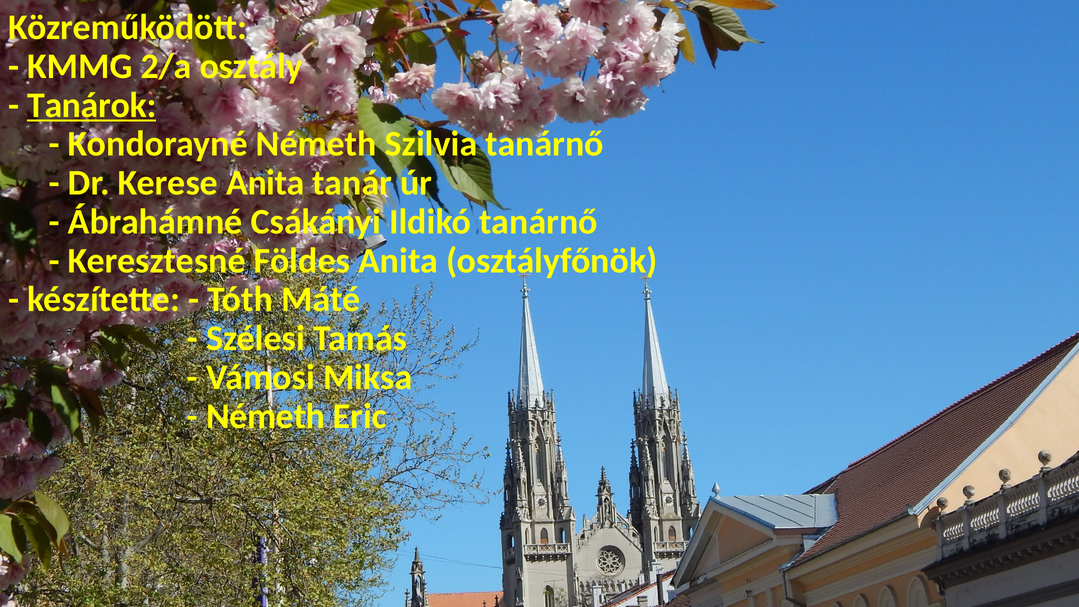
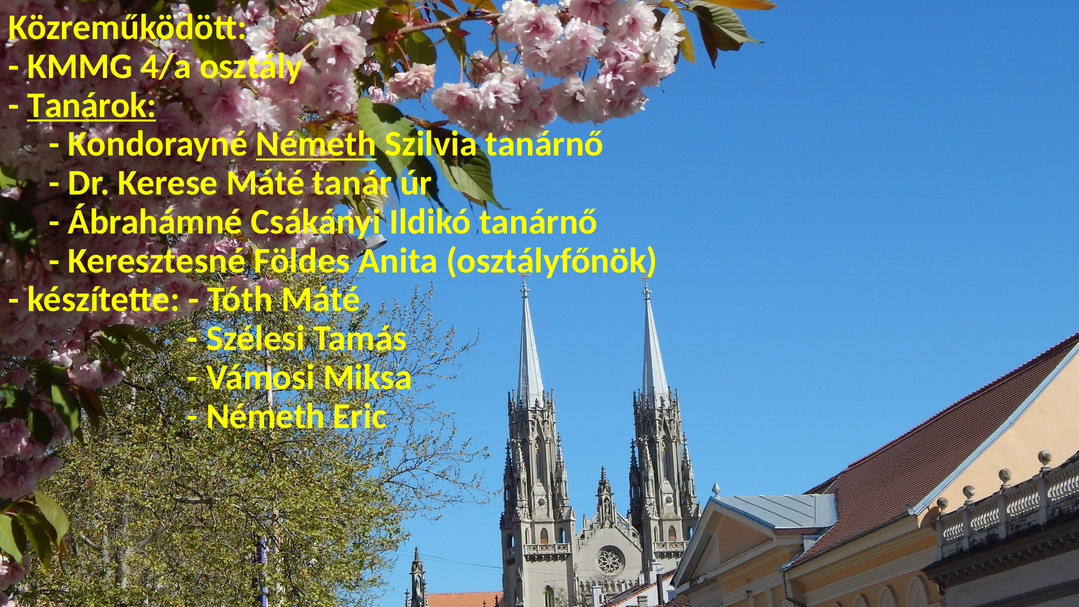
2/a: 2/a -> 4/a (166, 66)
Németh underline: none -> present (316, 144)
Kerese Anita: Anita -> Máté (265, 183)
